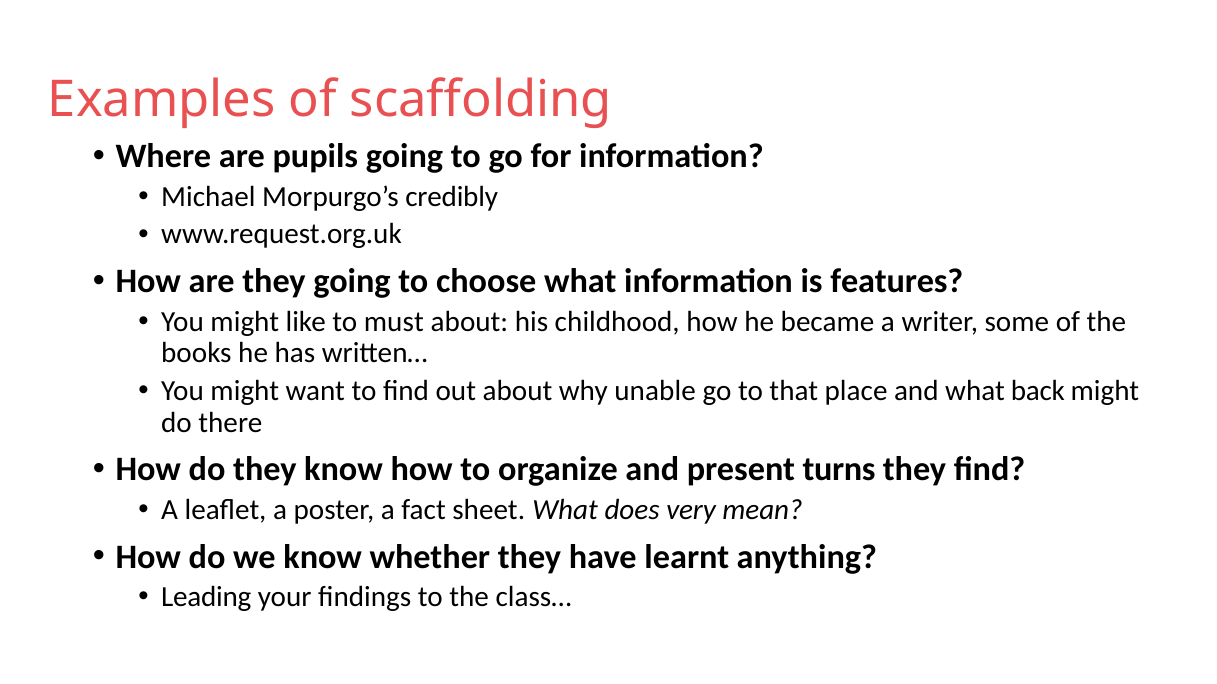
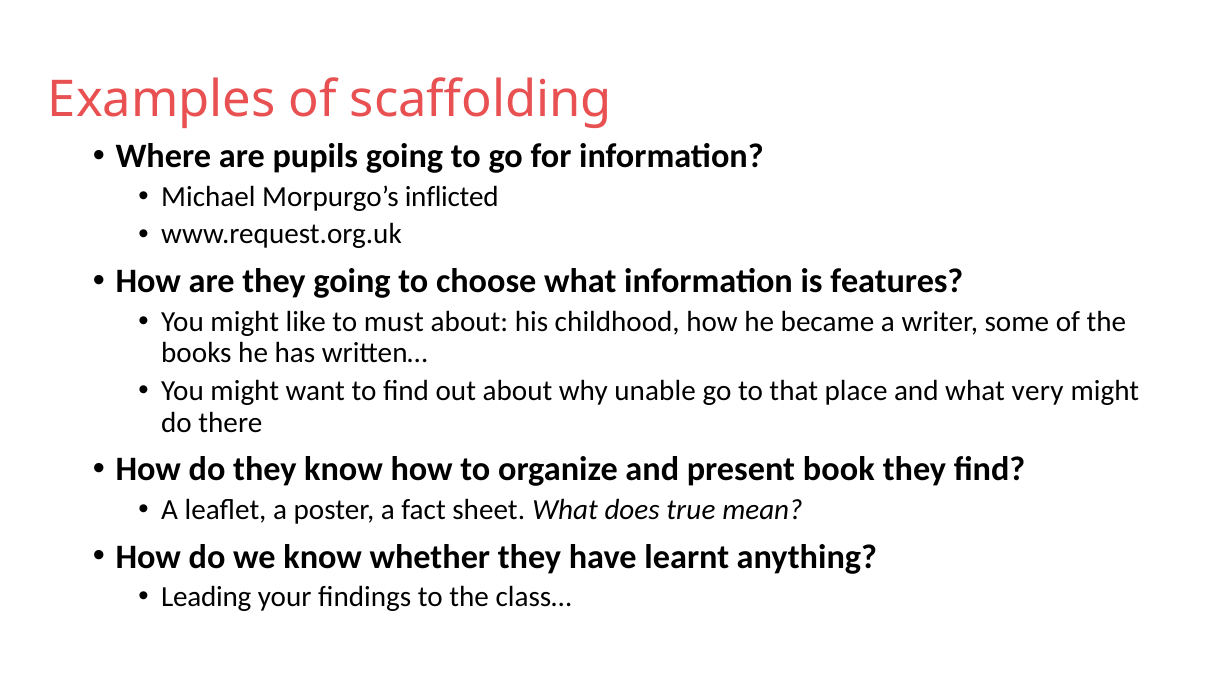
credibly: credibly -> inflicted (452, 197)
back: back -> very (1038, 391)
turns: turns -> book (839, 470)
very: very -> true (691, 510)
